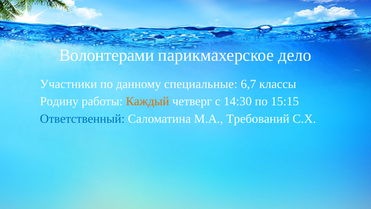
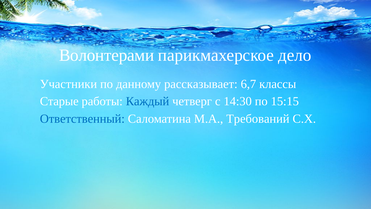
специальные: специальные -> рассказывает (201, 84)
Родину: Родину -> Старые (59, 101)
Каждый colour: orange -> blue (148, 101)
